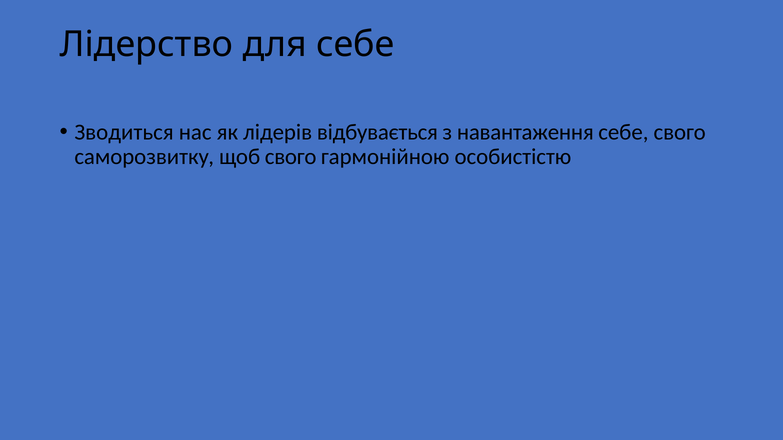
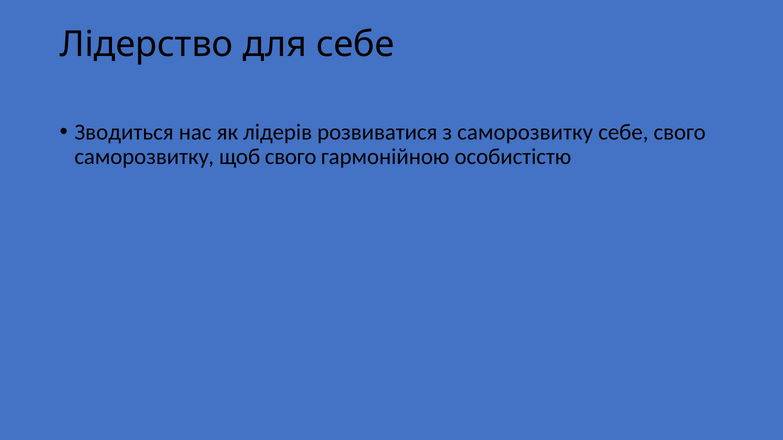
відбувається: відбувається -> розвиватися (377, 132)
з навантаження: навантаження -> саморозвитку (525, 132)
